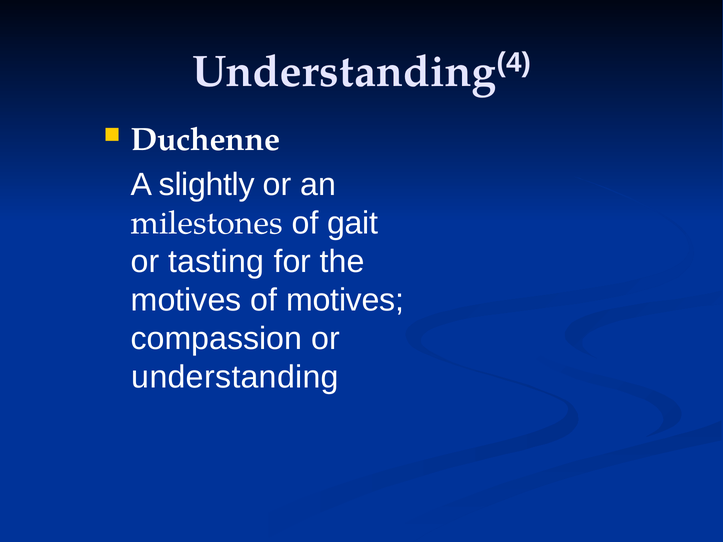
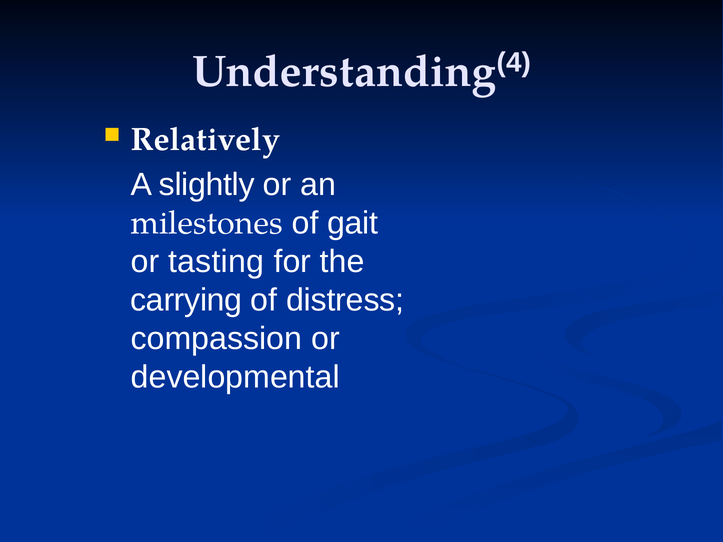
Duchenne: Duchenne -> Relatively (205, 140)
motives: motives -> carrying (186, 300)
of motives: motives -> distress (345, 300)
understanding: understanding -> developmental (235, 377)
